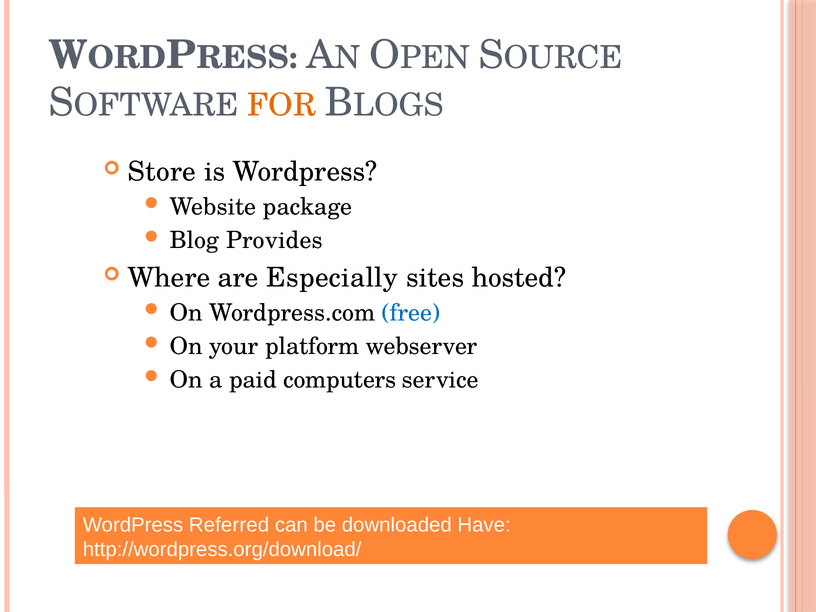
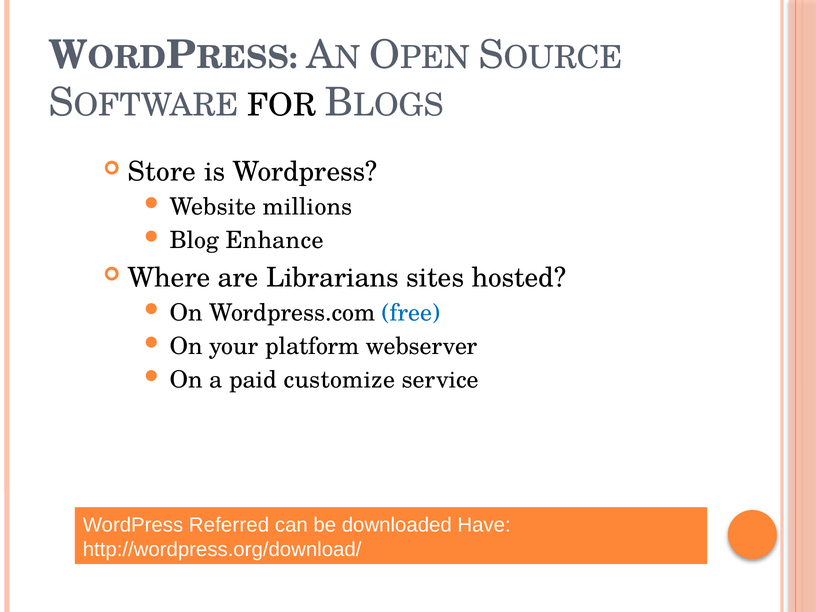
FOR colour: orange -> black (282, 105)
package: package -> millions (308, 207)
Provides: Provides -> Enhance (274, 240)
Especially: Especially -> Librarians (332, 278)
computers: computers -> customize (339, 380)
